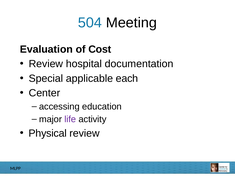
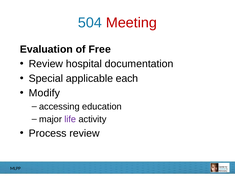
Meeting colour: black -> red (131, 23)
Cost: Cost -> Free (100, 49)
Center: Center -> Modify (44, 93)
Physical: Physical -> Process (48, 133)
